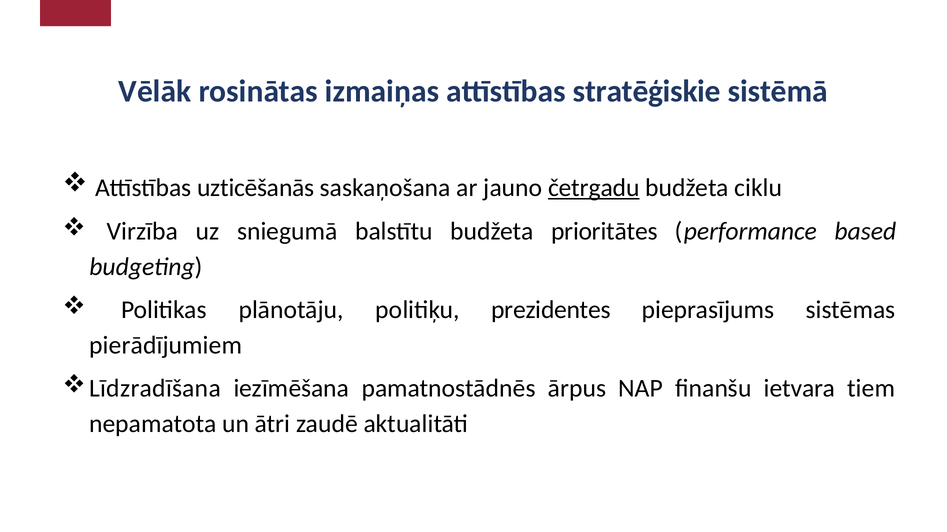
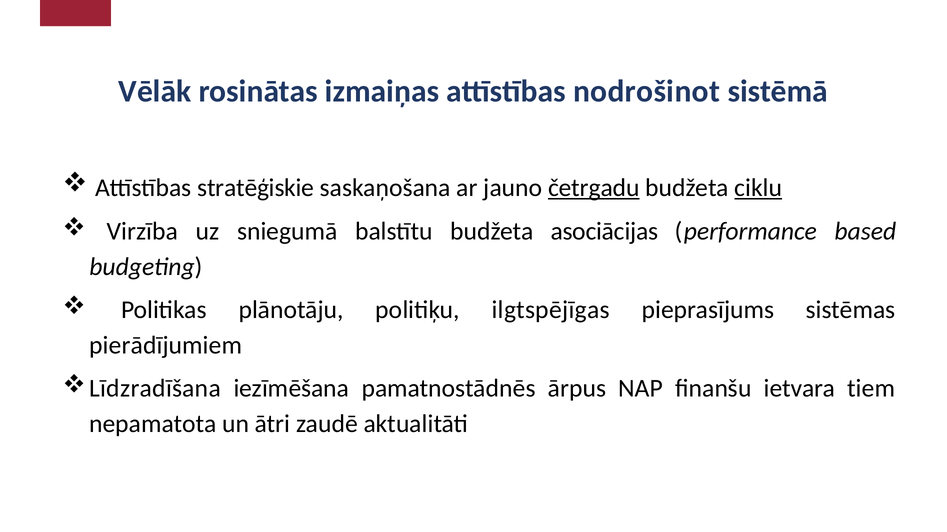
stratēģiskie: stratēģiskie -> nodrošinot (647, 92)
uzticēšanās: uzticēšanās -> stratēģiskie (256, 188)
ciklu underline: none -> present (758, 188)
prioritātes: prioritātes -> asociācijas (604, 232)
prezidentes: prezidentes -> ilgtspējīgas (551, 310)
